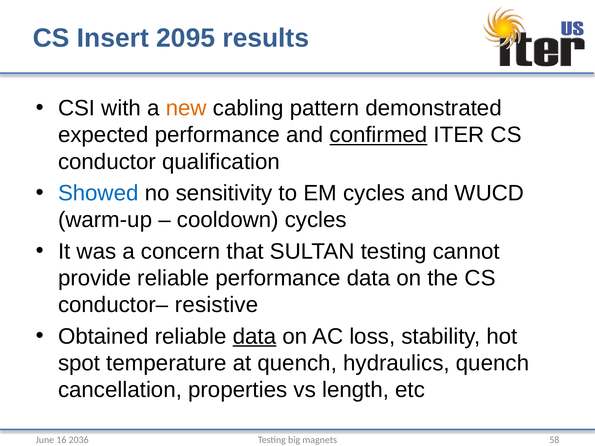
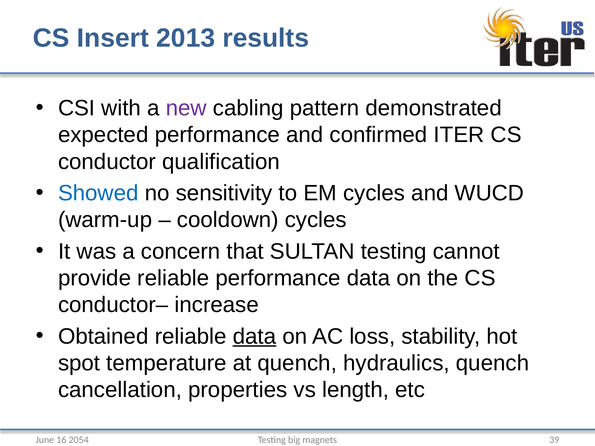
2095: 2095 -> 2013 (186, 38)
new colour: orange -> purple (186, 108)
confirmed underline: present -> none (378, 135)
resistive: resistive -> increase (217, 305)
58: 58 -> 39 (554, 440)
2036: 2036 -> 2054 (79, 440)
